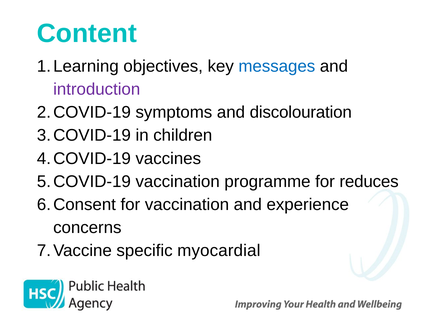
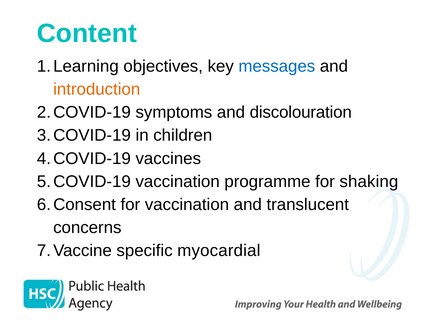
introduction colour: purple -> orange (97, 89)
reduces: reduces -> shaking (369, 182)
experience: experience -> translucent (308, 205)
